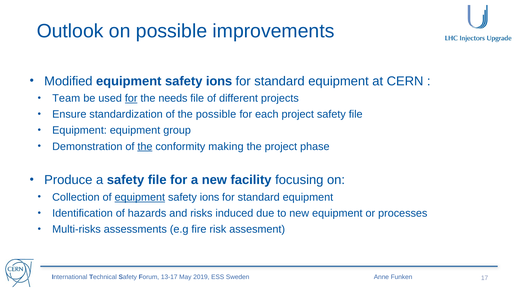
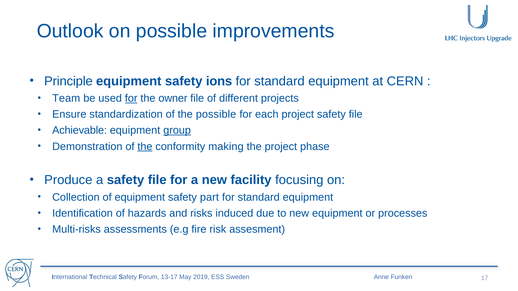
Modified: Modified -> Principle (68, 81)
needs: needs -> owner (173, 98)
Equipment: Equipment -> Achievable (80, 131)
group underline: none -> present (177, 131)
equipment underline: present -> none (140, 197)
ions: ions -> part (209, 197)
